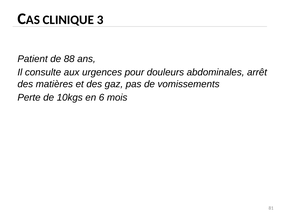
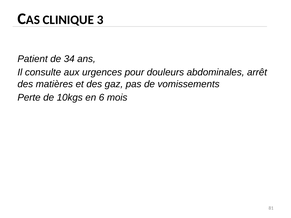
88: 88 -> 34 (69, 59)
